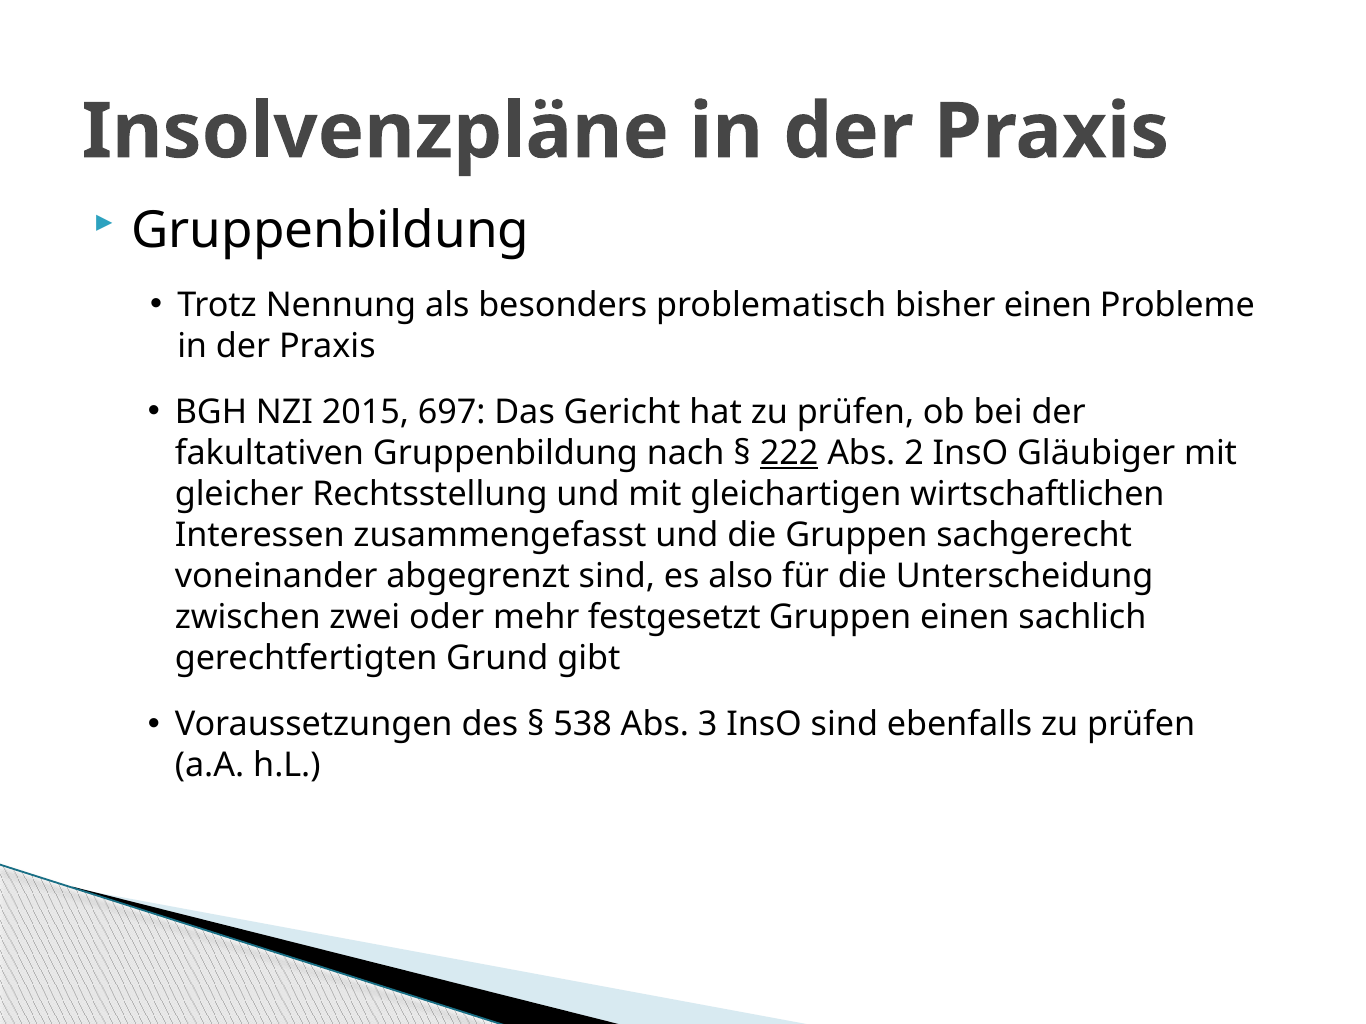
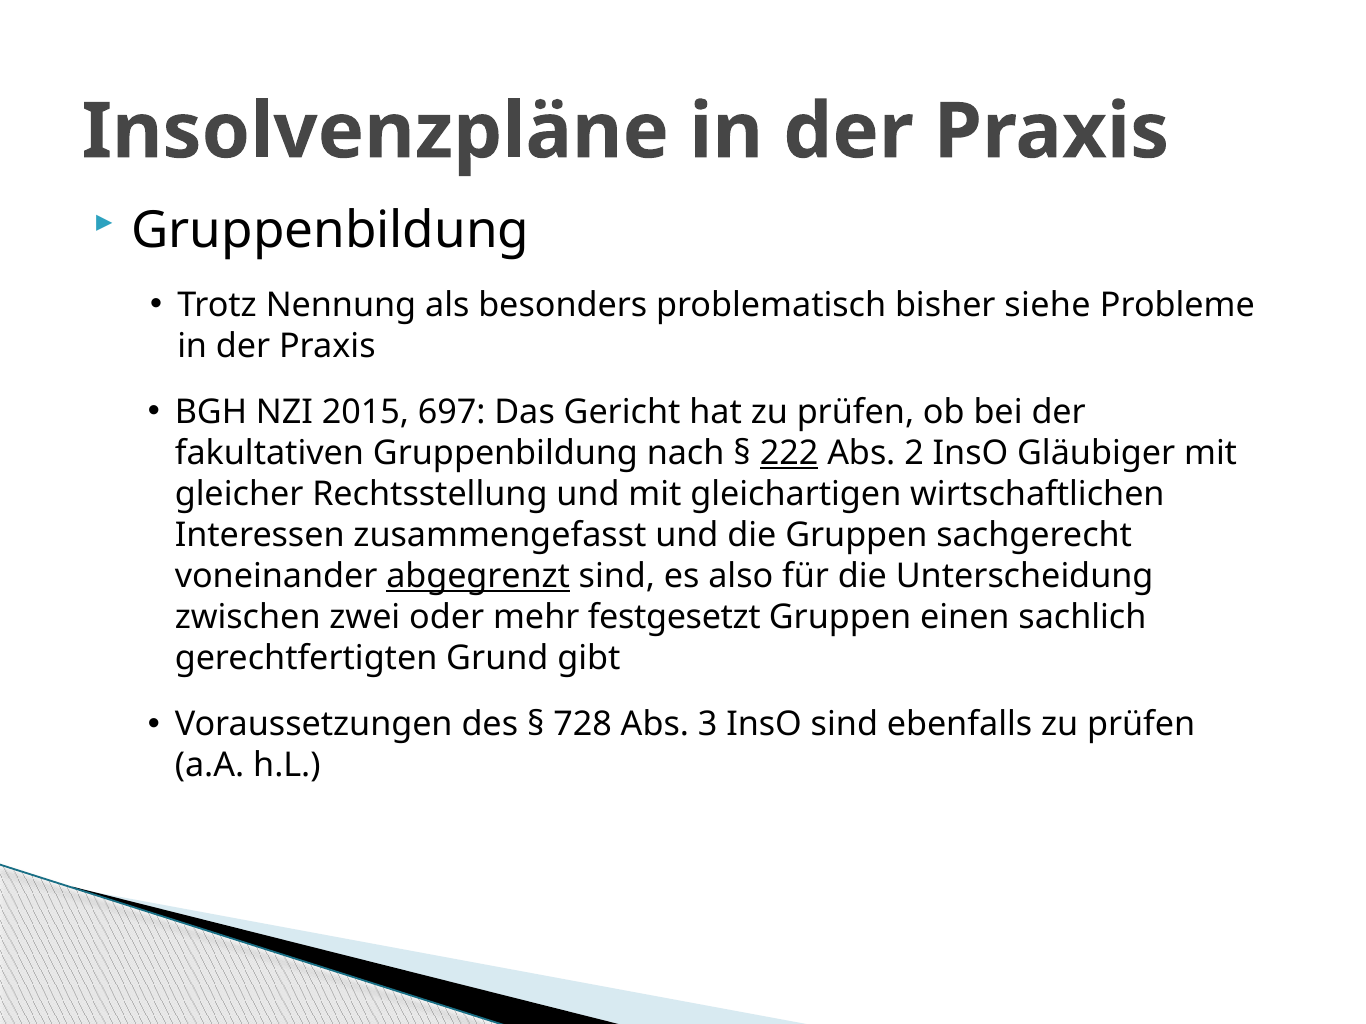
bisher einen: einen -> siehe (1048, 305)
abgegrenzt underline: none -> present (478, 577)
538: 538 -> 728 (583, 725)
